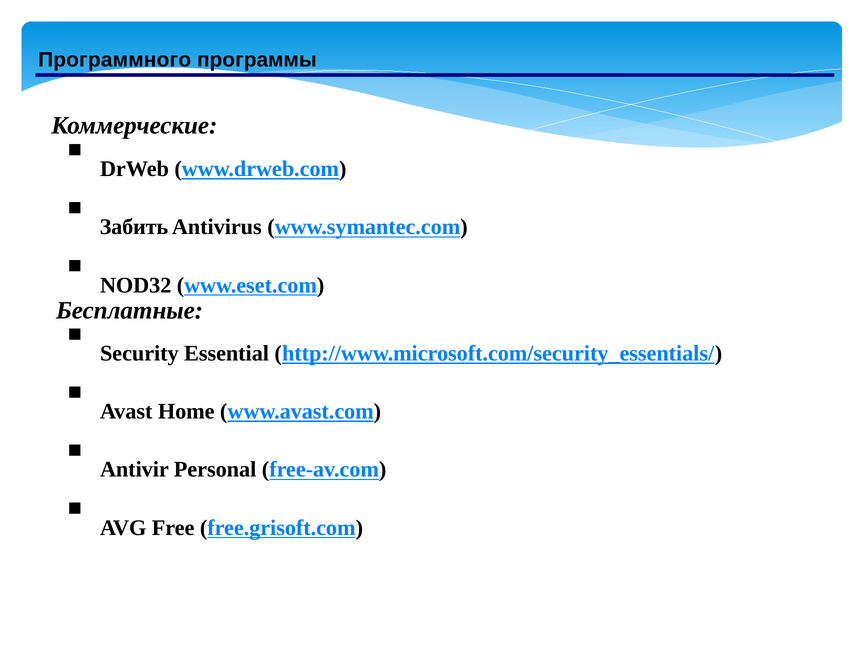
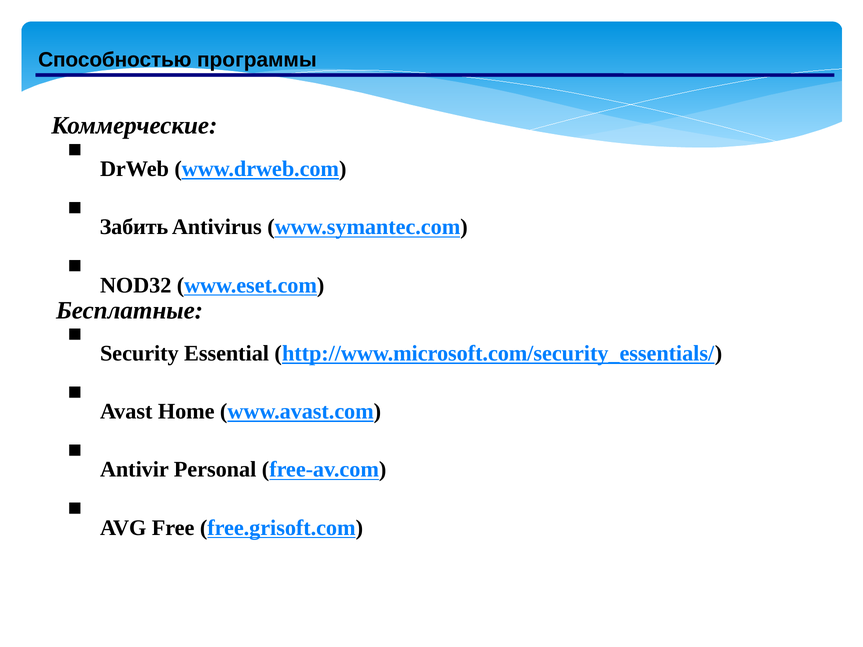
Программного: Программного -> Способностью (115, 60)
